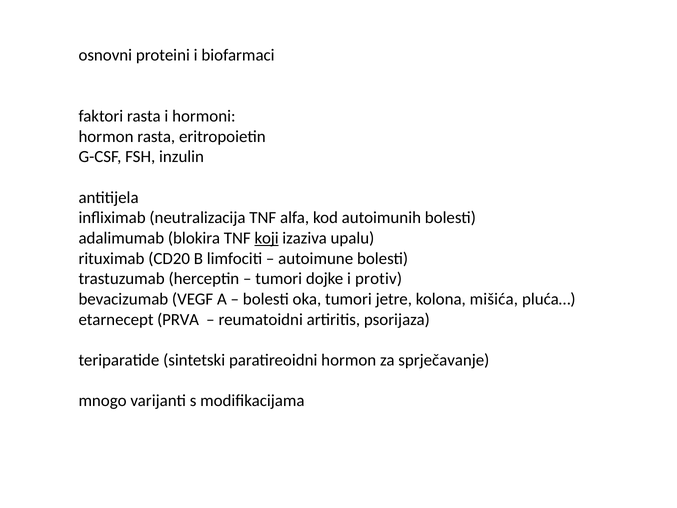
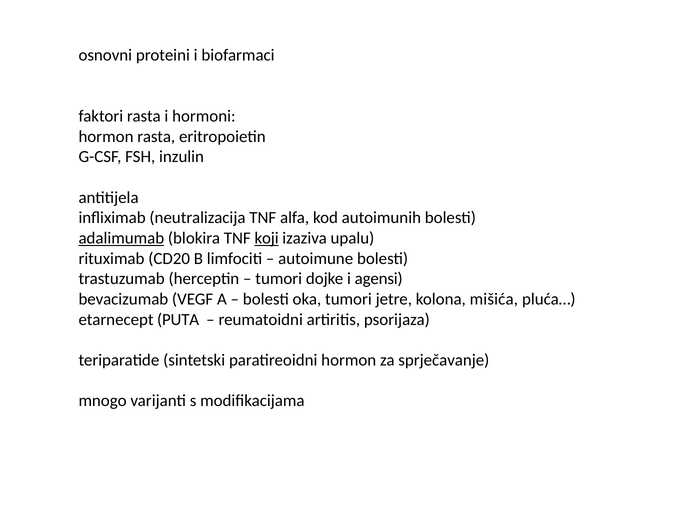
adalimumab underline: none -> present (121, 238)
protiv: protiv -> agensi (379, 279)
PRVA: PRVA -> PUTA (178, 319)
